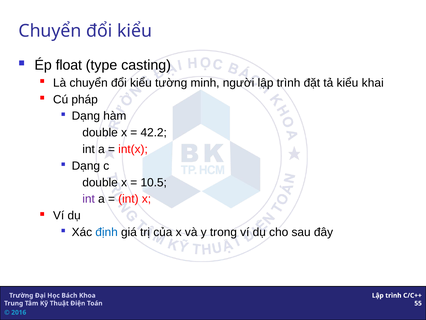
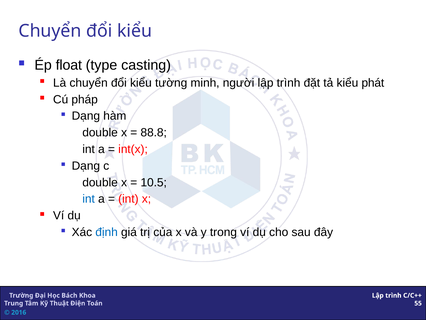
khai: khai -> phát (373, 83)
42.2: 42.2 -> 88.8 (154, 132)
int colour: purple -> blue (89, 199)
